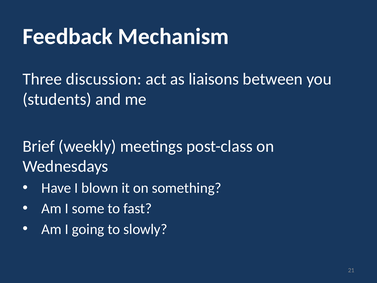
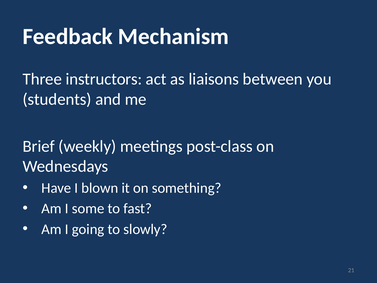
discussion: discussion -> instructors (104, 79)
